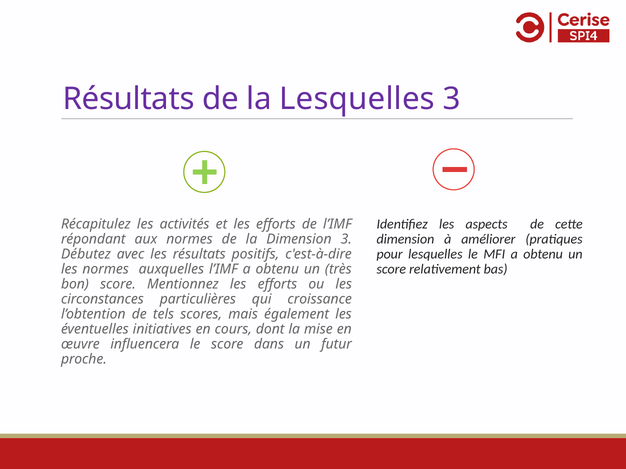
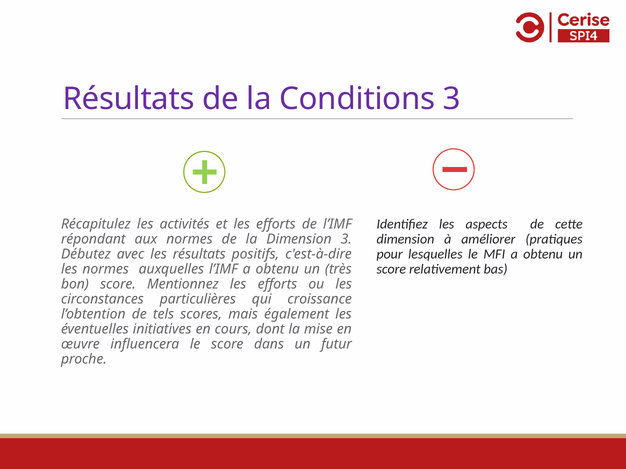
la Lesquelles: Lesquelles -> Conditions (357, 99)
